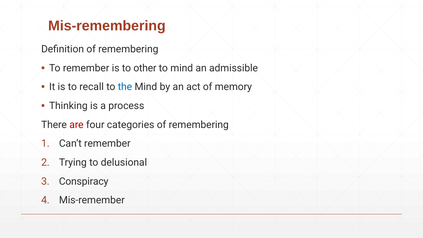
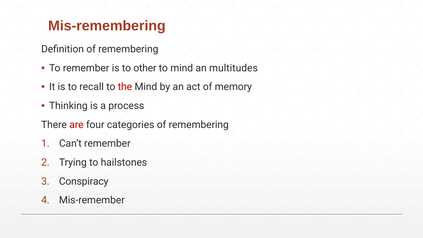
admissible: admissible -> multitudes (233, 68)
the colour: blue -> red (125, 87)
delusional: delusional -> hailstones (124, 162)
